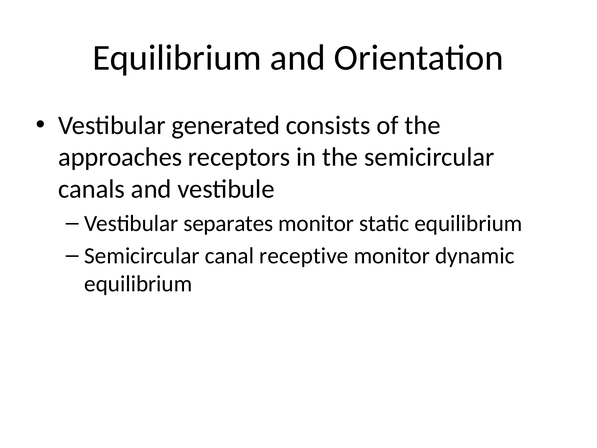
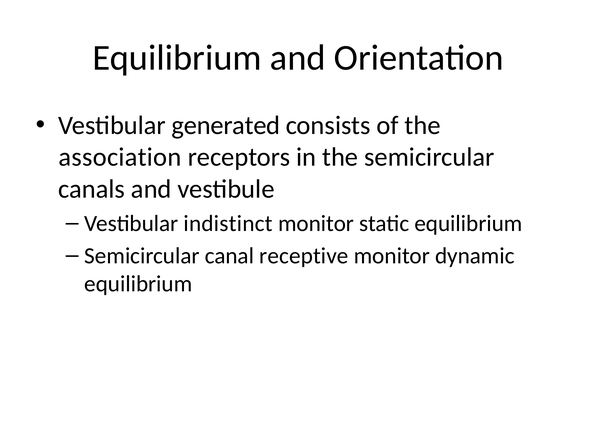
approaches: approaches -> association (120, 157)
separates: separates -> indistinct (228, 223)
